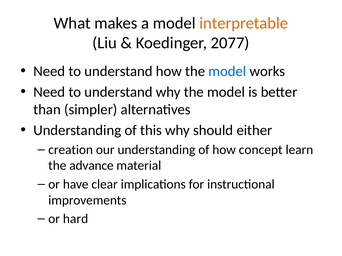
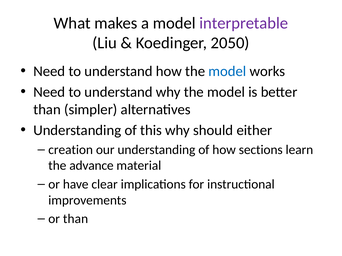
interpretable colour: orange -> purple (244, 23)
2077: 2077 -> 2050 (230, 43)
concept: concept -> sections (261, 150)
or hard: hard -> than (76, 219)
